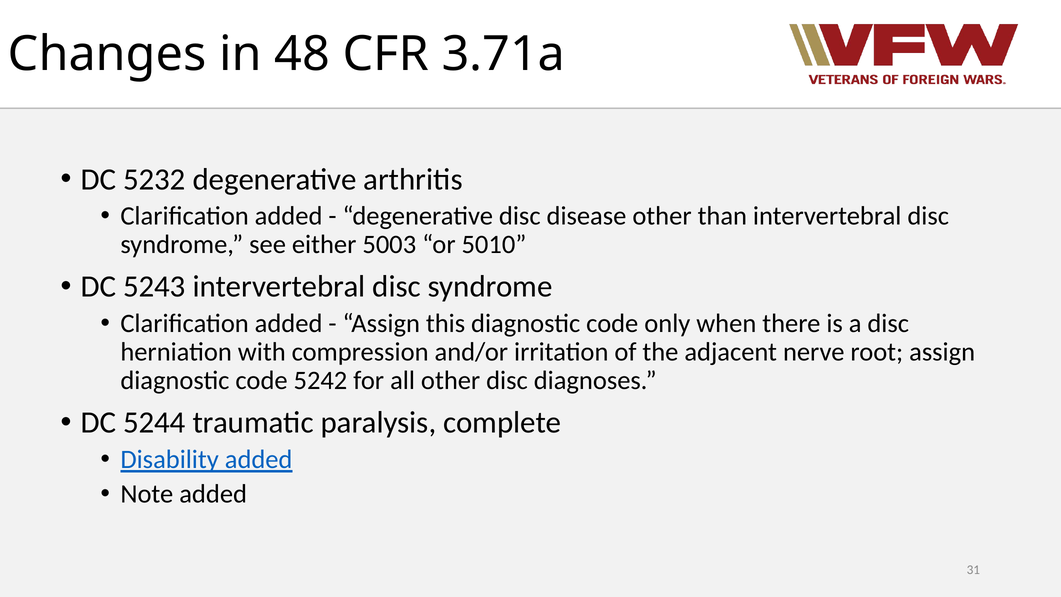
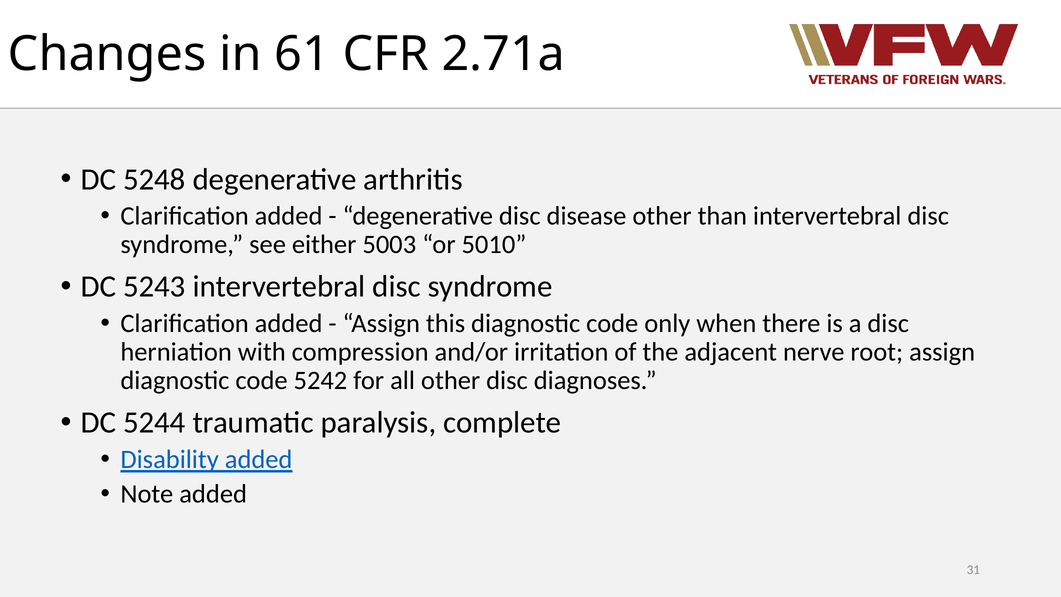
48: 48 -> 61 (302, 54)
3.71a: 3.71a -> 2.71a (503, 54)
5232: 5232 -> 5248 (154, 179)
